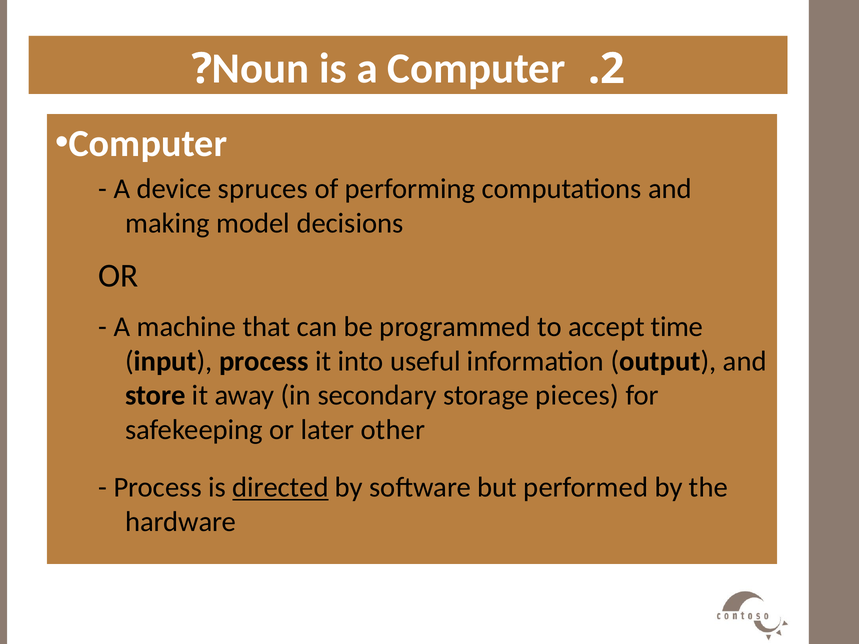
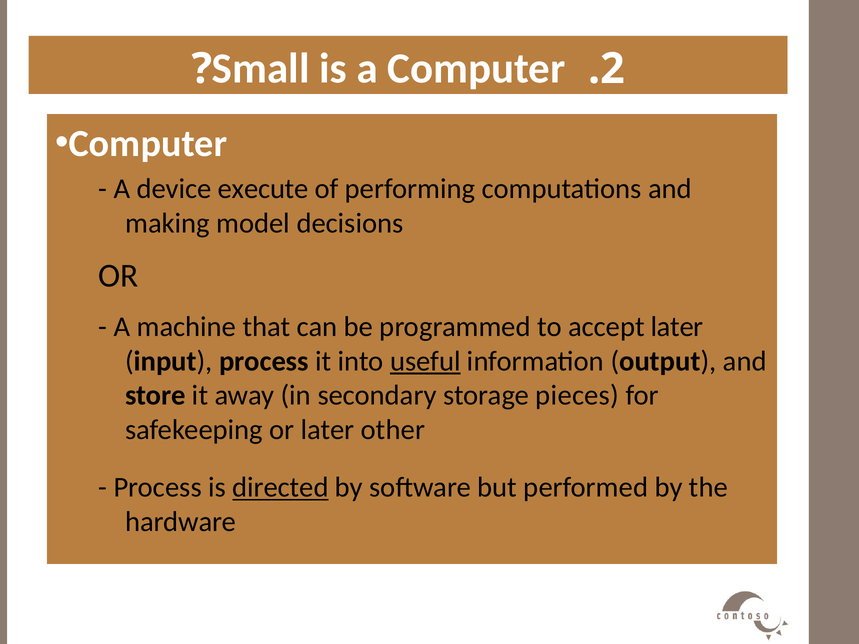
Noun: Noun -> Small (261, 69)
spruces: spruces -> execute (263, 189)
accept time: time -> later (677, 327)
useful underline: none -> present (425, 361)
